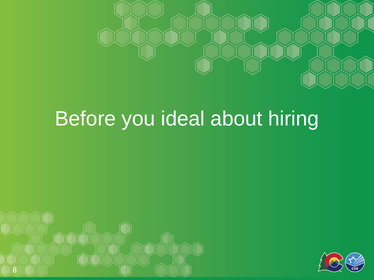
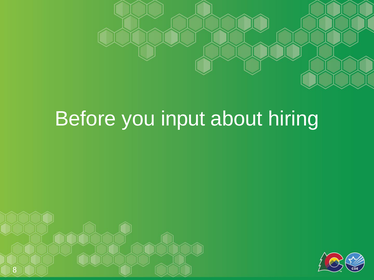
ideal: ideal -> input (183, 119)
